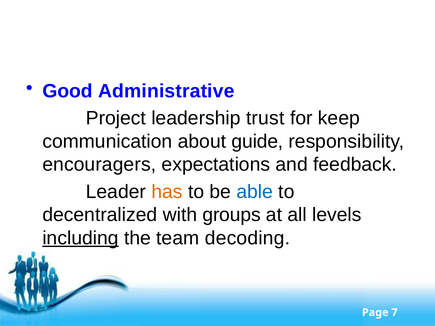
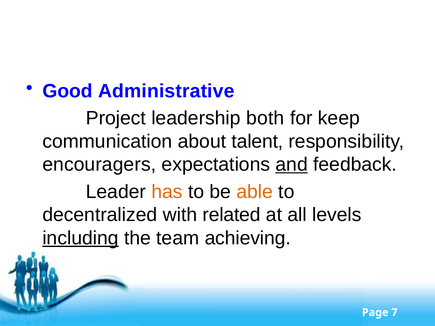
trust: trust -> both (265, 118)
guide: guide -> talent (257, 142)
and underline: none -> present (292, 165)
able colour: blue -> orange (255, 192)
groups: groups -> related (232, 215)
decoding: decoding -> achieving (248, 238)
